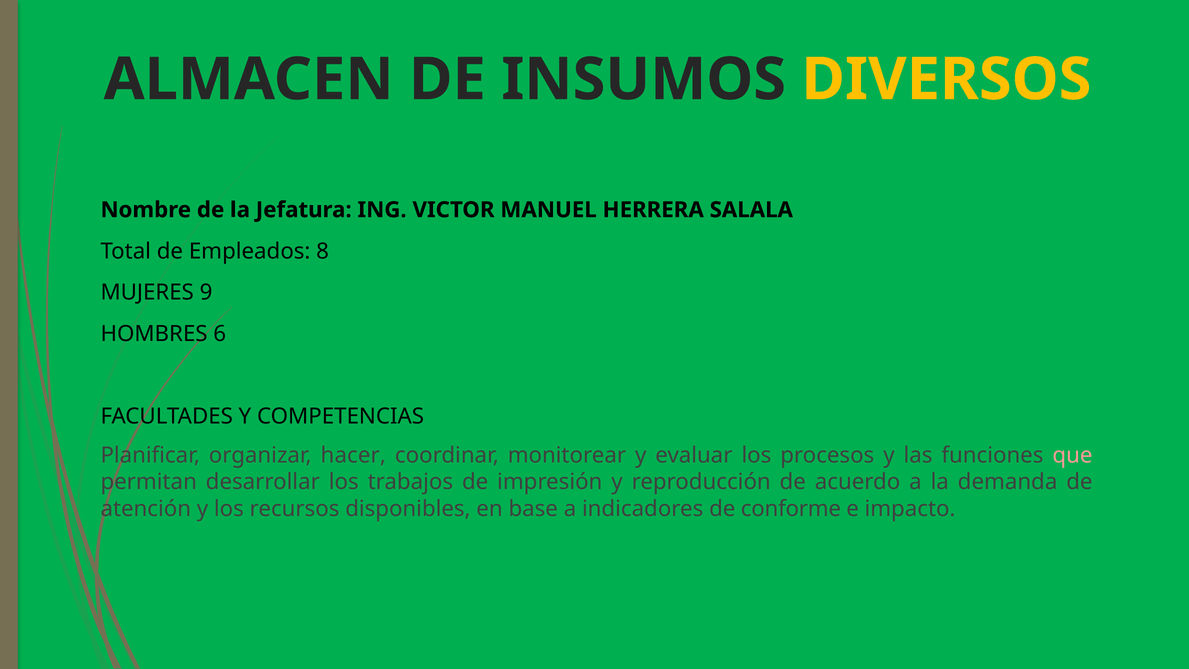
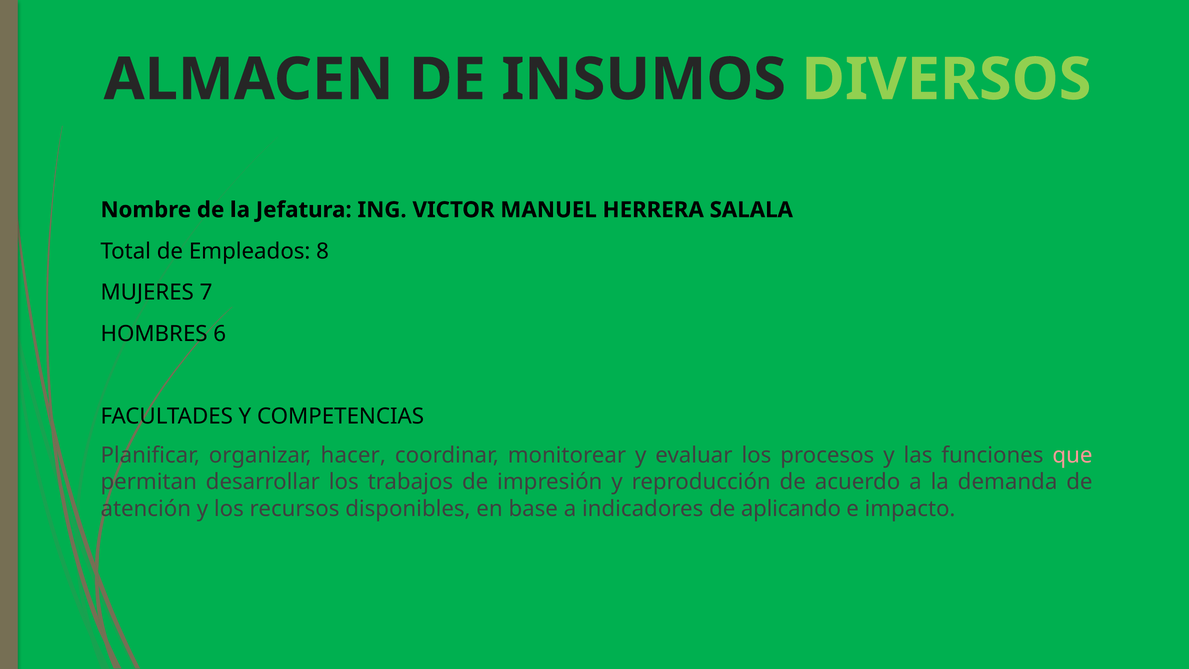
DIVERSOS colour: yellow -> light green (946, 80)
9: 9 -> 7 (206, 292)
conforme: conforme -> aplicando (791, 509)
